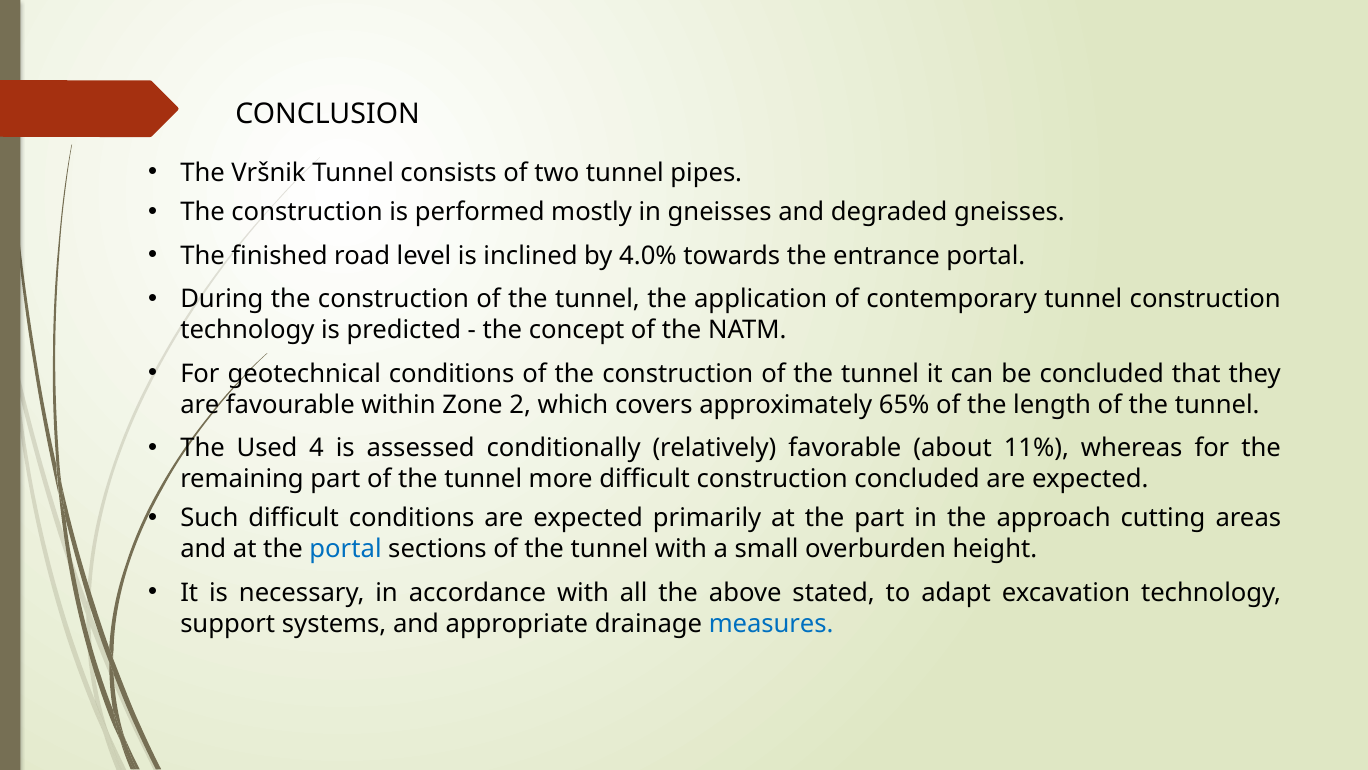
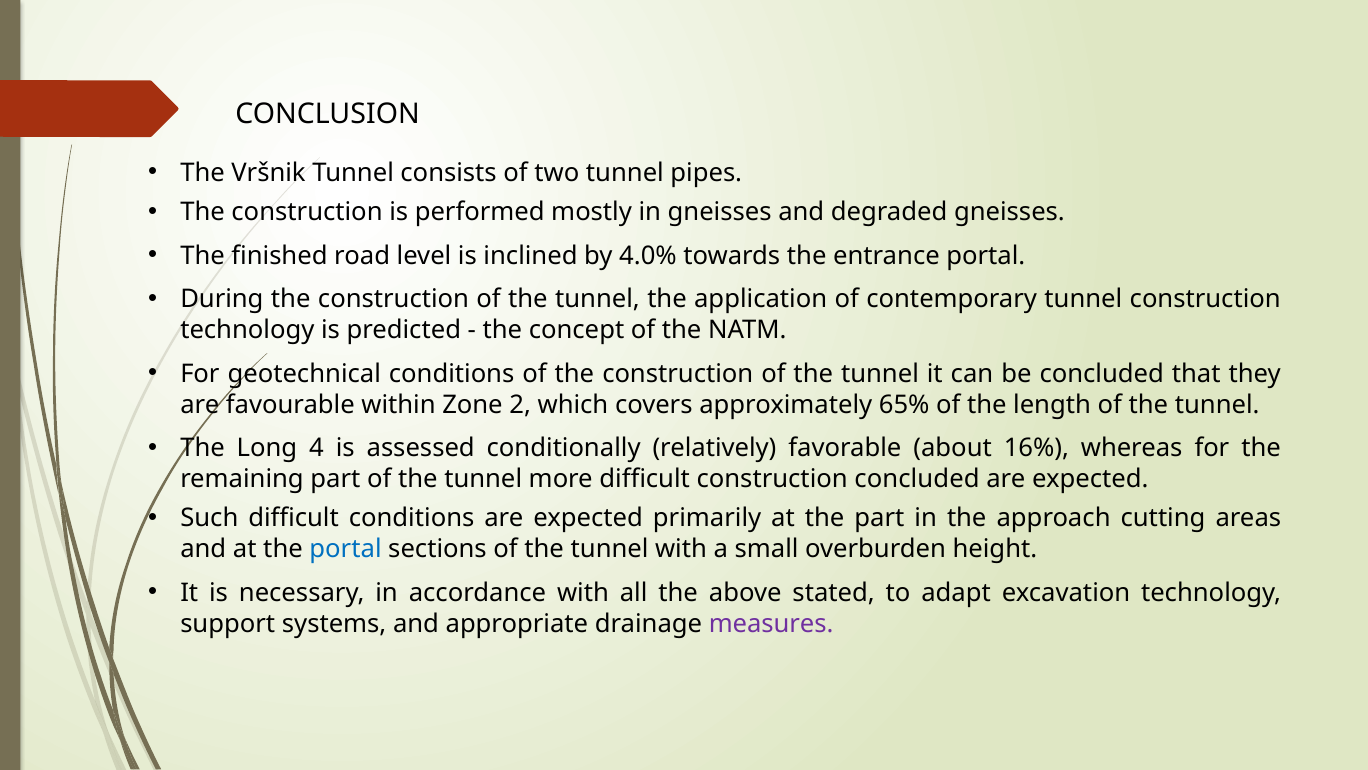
Used: Used -> Long (267, 448)
11%: 11% -> 16% (1036, 448)
measures colour: blue -> purple (771, 623)
